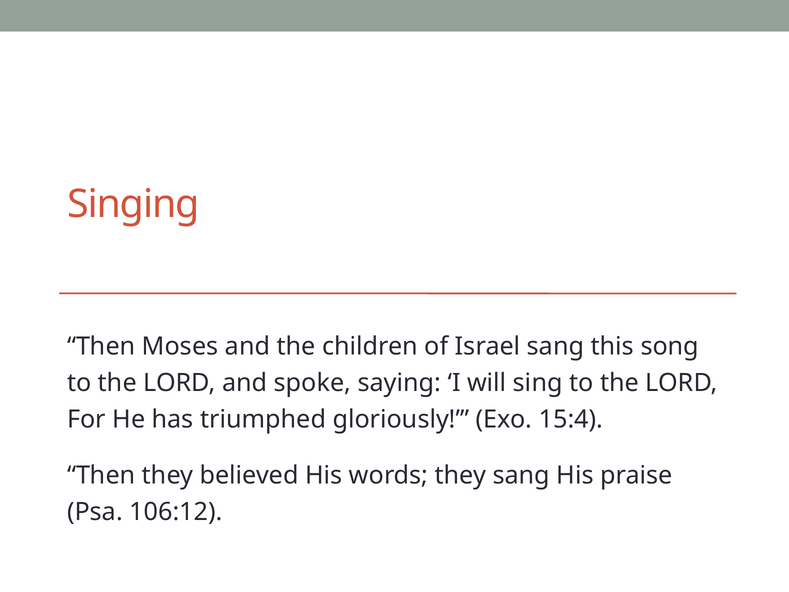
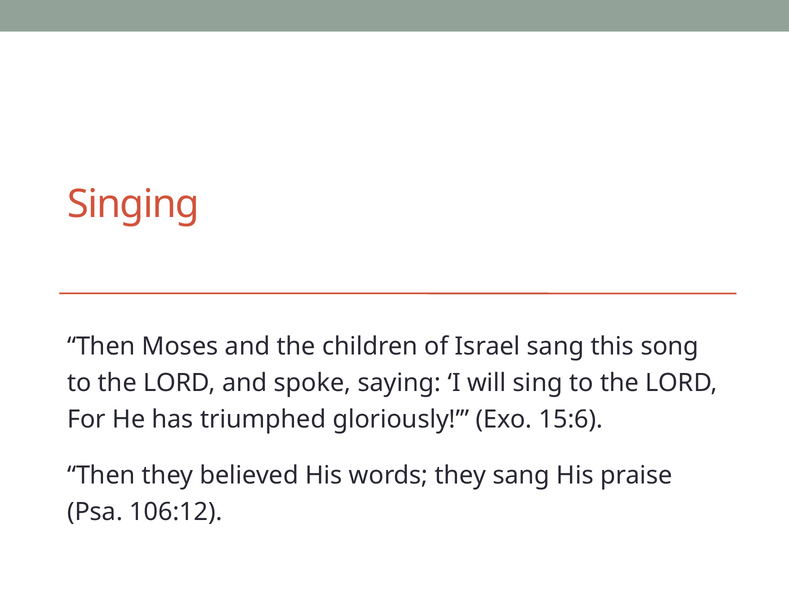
15:4: 15:4 -> 15:6 (571, 419)
